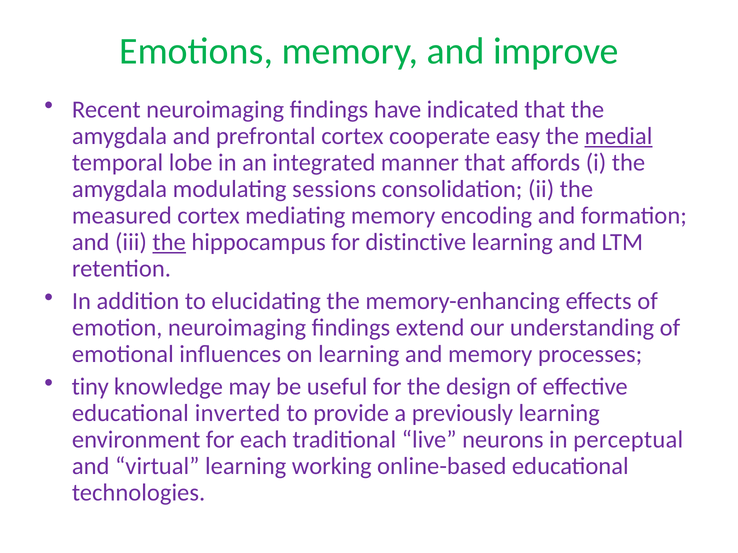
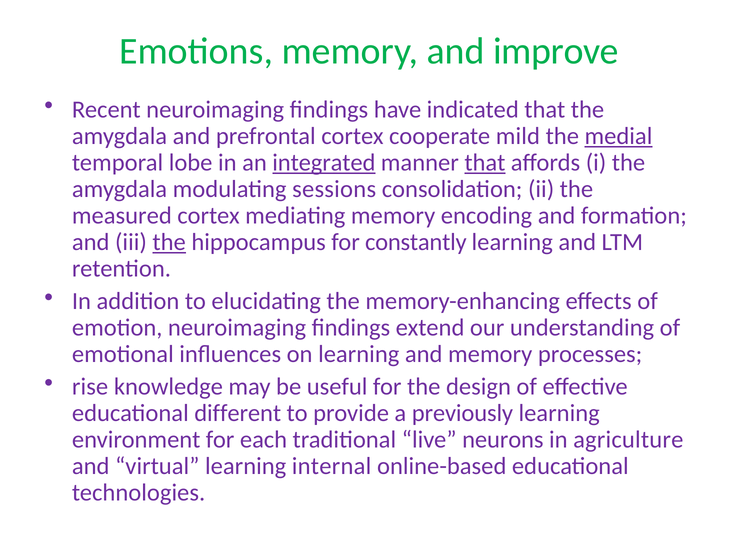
easy: easy -> mild (518, 136)
integrated underline: none -> present (324, 163)
that underline: none -> present (485, 163)
distinctive: distinctive -> constantly (416, 243)
tiny: tiny -> rise (90, 387)
inverted: inverted -> different (238, 414)
perceptual: perceptual -> agriculture (628, 440)
working: working -> internal (332, 467)
